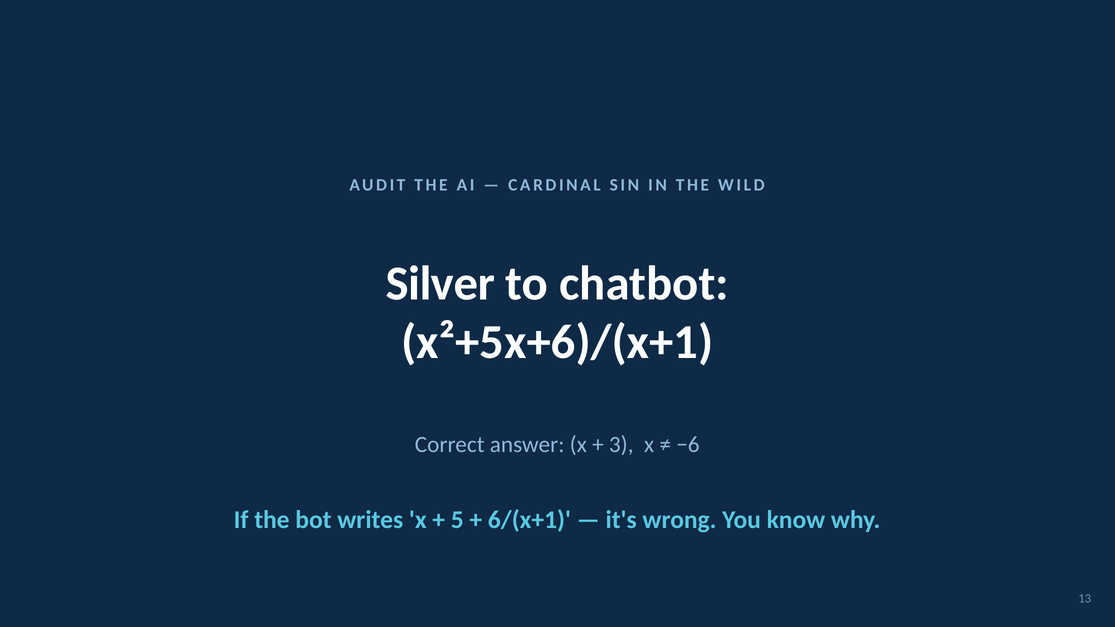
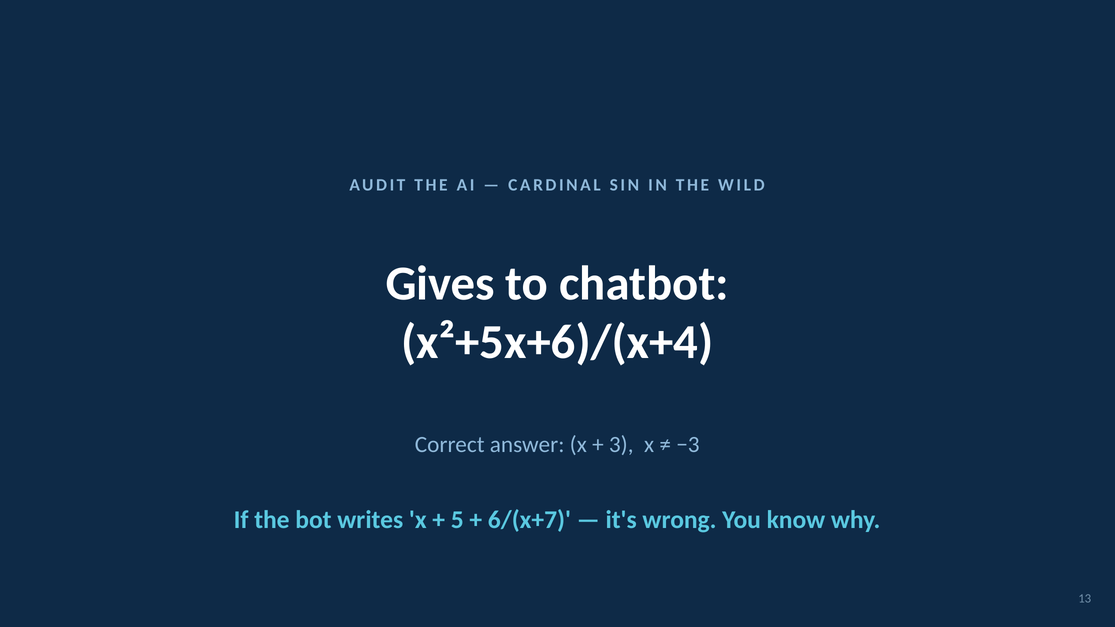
Silver: Silver -> Gives (440, 284)
x²+5x+6)/(x+1: x²+5x+6)/(x+1 -> x²+5x+6)/(x+4 (557, 342)
−6: −6 -> −3 (688, 445)
6/(x+1: 6/(x+1 -> 6/(x+7 (529, 520)
